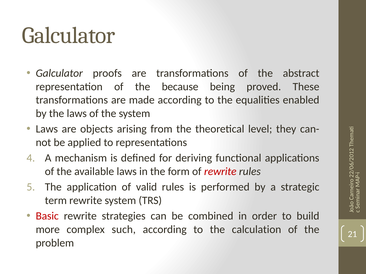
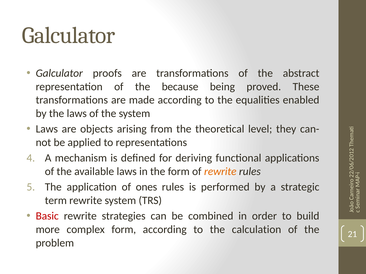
rewrite colour: red -> orange (220, 172)
valid: valid -> ones (146, 187)
complex such: such -> form (124, 230)
